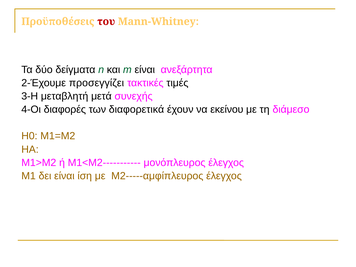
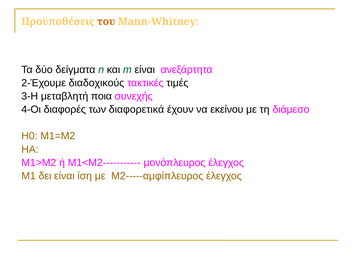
του colour: red -> orange (106, 22)
προσεγγίζει: προσεγγίζει -> διαδοχικούς (96, 83)
μετά: μετά -> ποια (101, 96)
